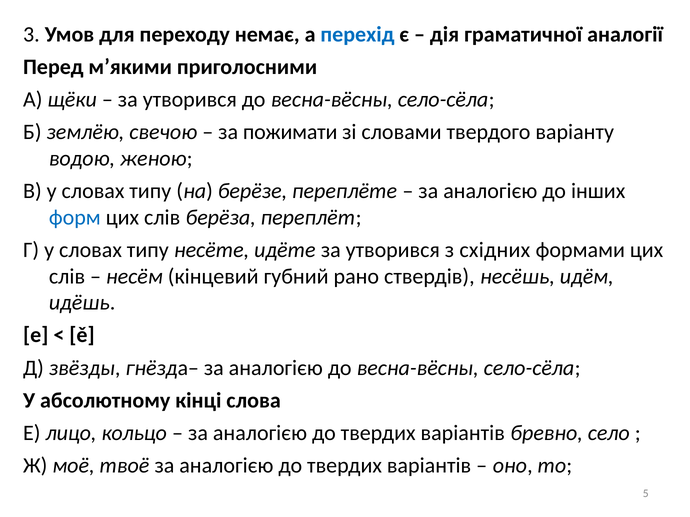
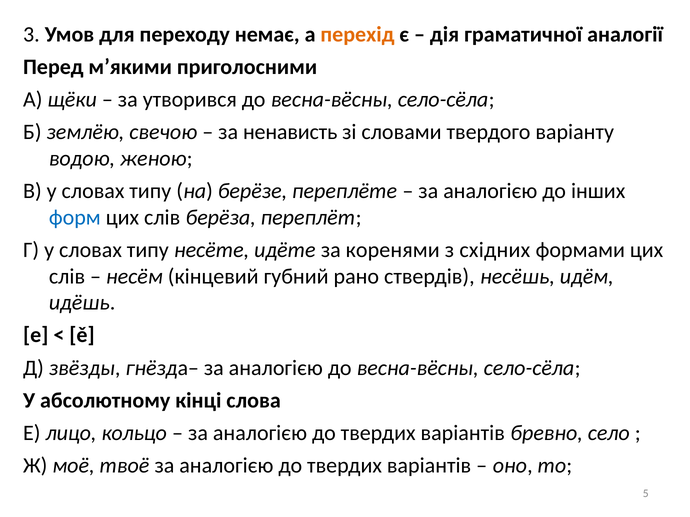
перехід colour: blue -> orange (357, 34)
пожимати: пожимати -> ненависть (290, 132)
идёте за утворився: утворився -> коренями (393, 250)
